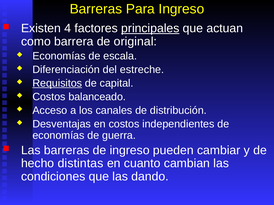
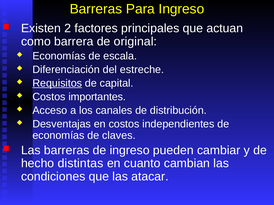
4: 4 -> 2 (68, 28)
principales underline: present -> none (150, 28)
balanceado: balanceado -> importantes (97, 97)
guerra: guerra -> claves (119, 136)
dando: dando -> atacar (150, 177)
